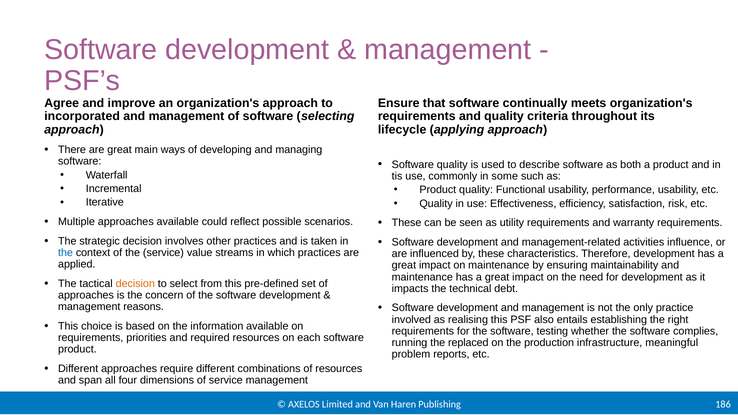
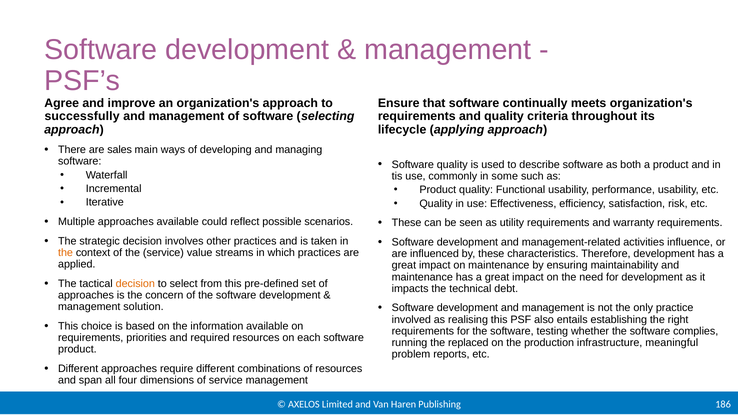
incorporated: incorporated -> successfully (82, 116)
are great: great -> sales (120, 150)
the colour: blue -> orange (66, 253)
reasons: reasons -> solution (144, 307)
